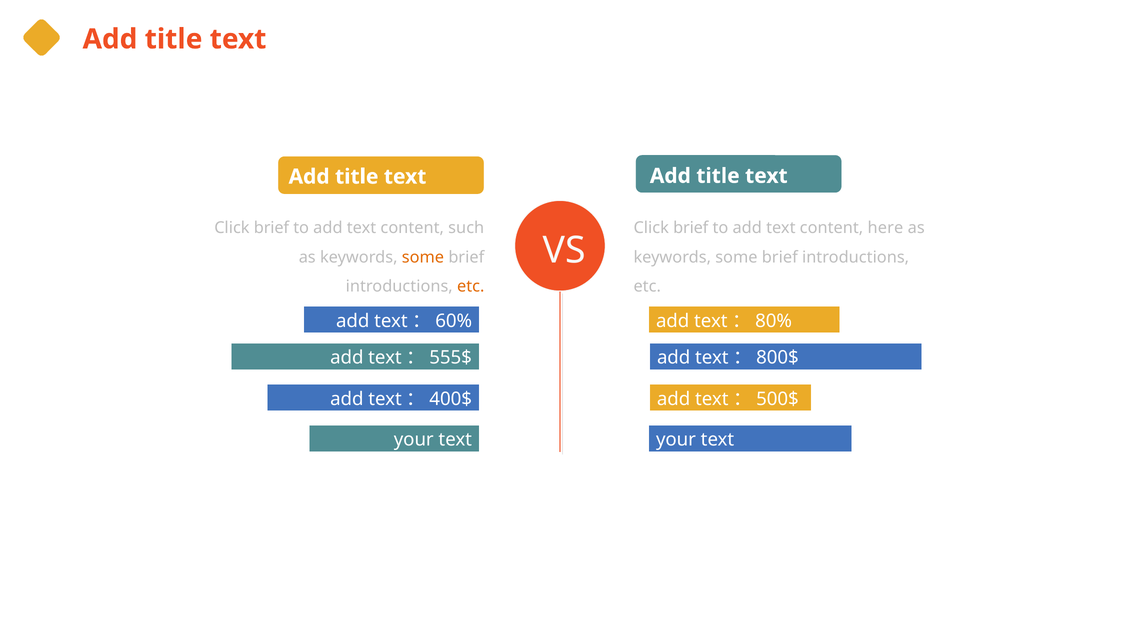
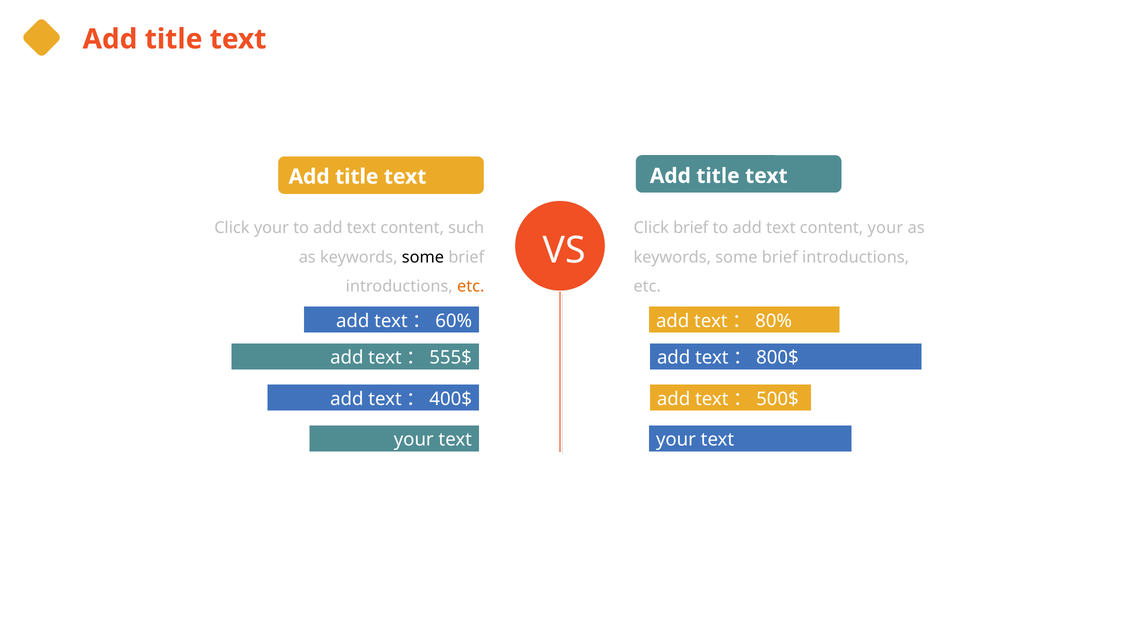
brief: brief -> your (271, 228)
content here: here -> your (885, 228)
some colour: orange -> black (423, 257)
